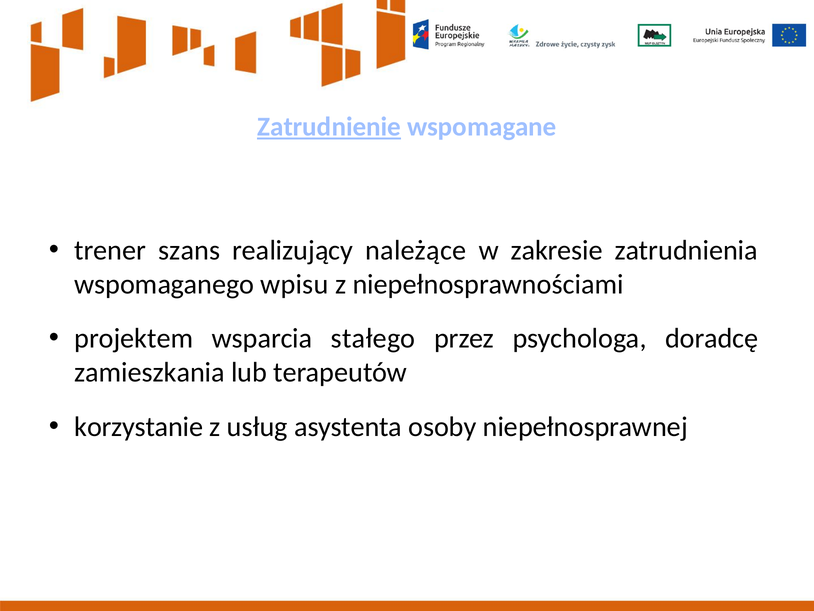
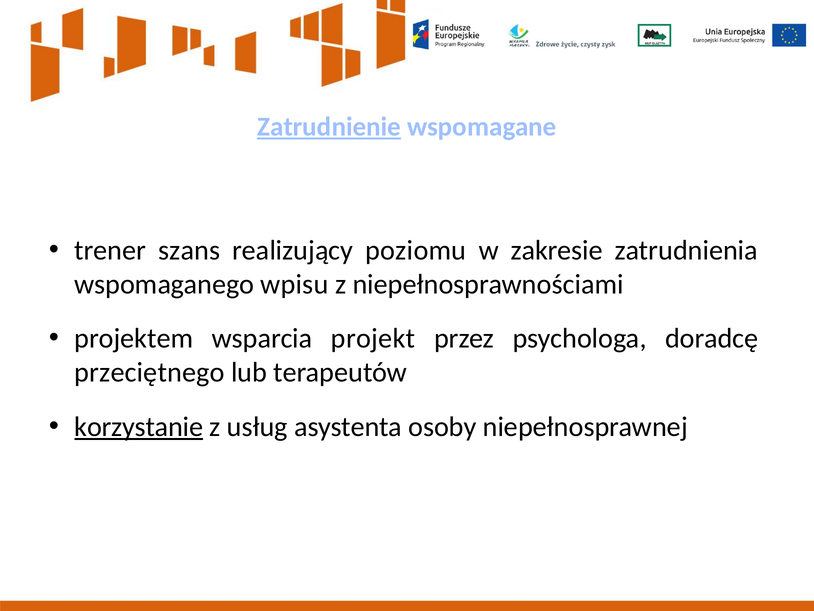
należące: należące -> poziomu (416, 250)
stałego: stałego -> projekt (373, 338)
zamieszkania: zamieszkania -> przeciętnego (149, 372)
korzystanie underline: none -> present (139, 427)
